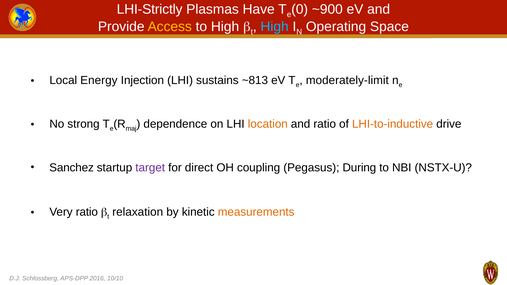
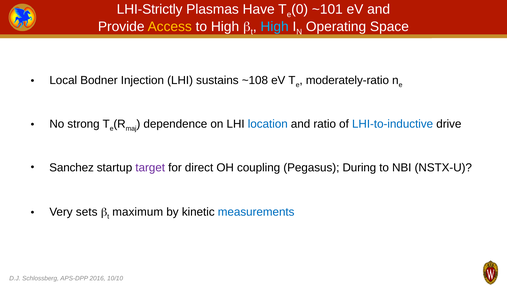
~900: ~900 -> ~101 (327, 9)
Energy: Energy -> Bodner (99, 80)
~813: ~813 -> ~108 (255, 80)
moderately-limit: moderately-limit -> moderately-ratio (347, 80)
location colour: orange -> blue (268, 124)
LHI-to-inductive colour: orange -> blue (393, 124)
Very ratio: ratio -> sets (87, 212)
relaxation: relaxation -> maximum (138, 212)
measurements colour: orange -> blue (256, 212)
